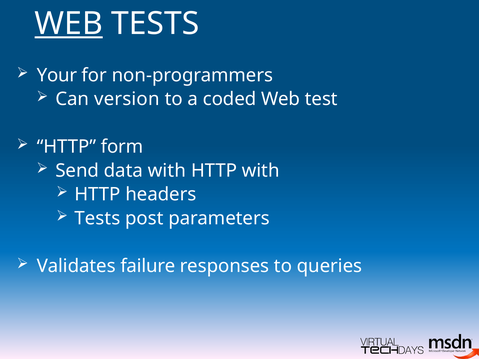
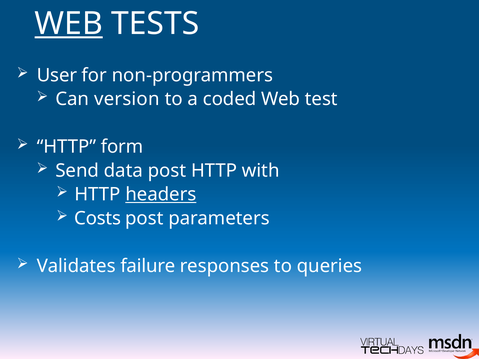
Your: Your -> User (57, 75)
data with: with -> post (167, 171)
headers underline: none -> present (161, 195)
Tests: Tests -> Costs (98, 218)
